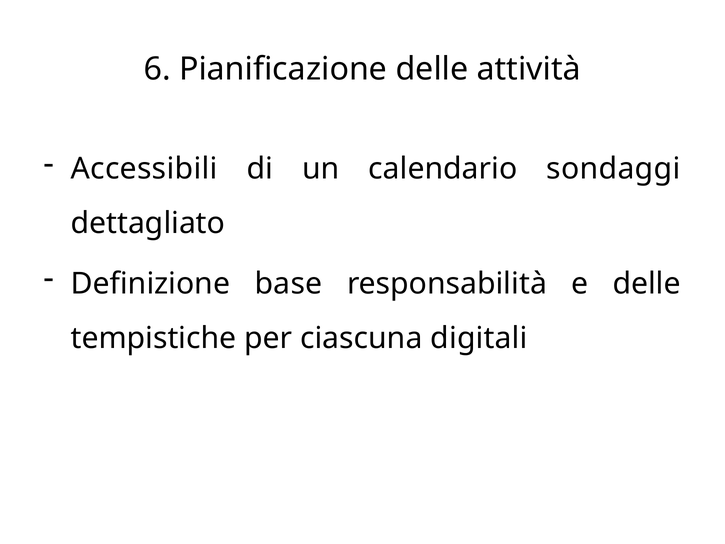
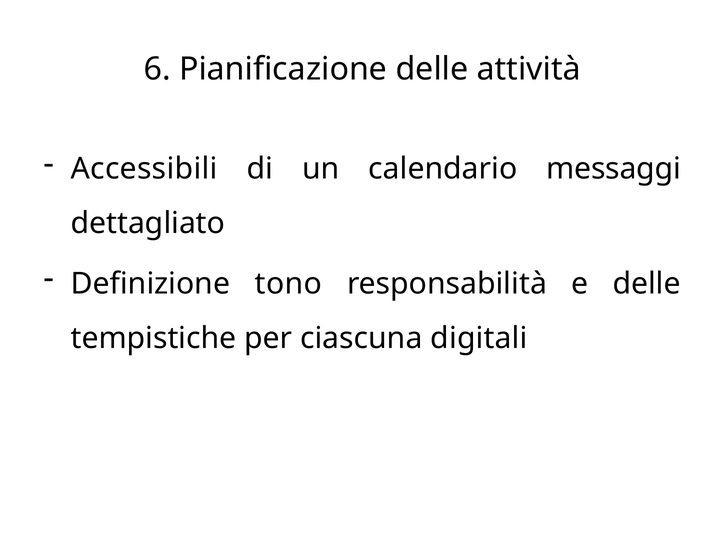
sondaggi: sondaggi -> messaggi (614, 169)
base: base -> tono (288, 284)
